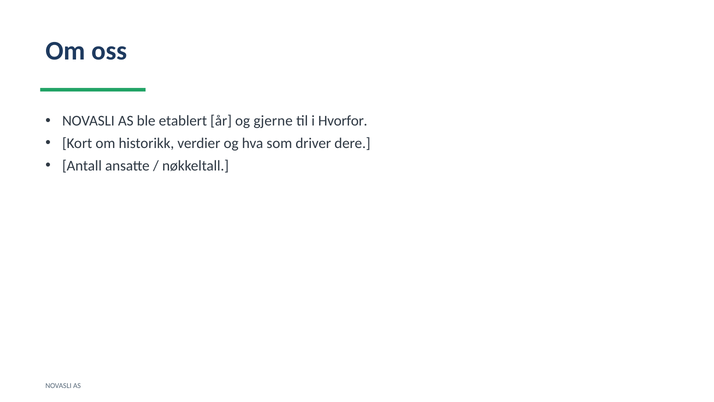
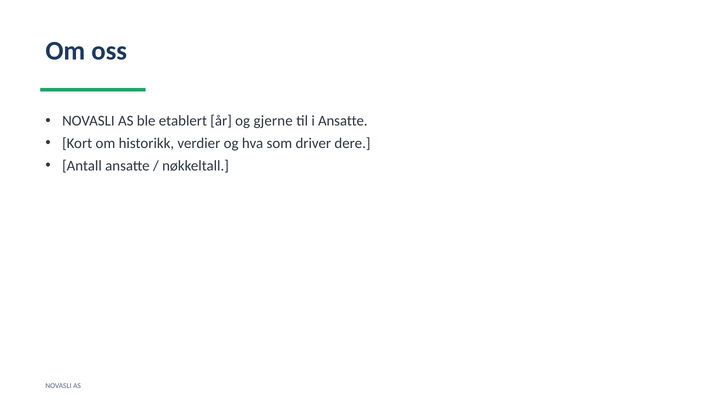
i Hvorfor: Hvorfor -> Ansatte (343, 121)
